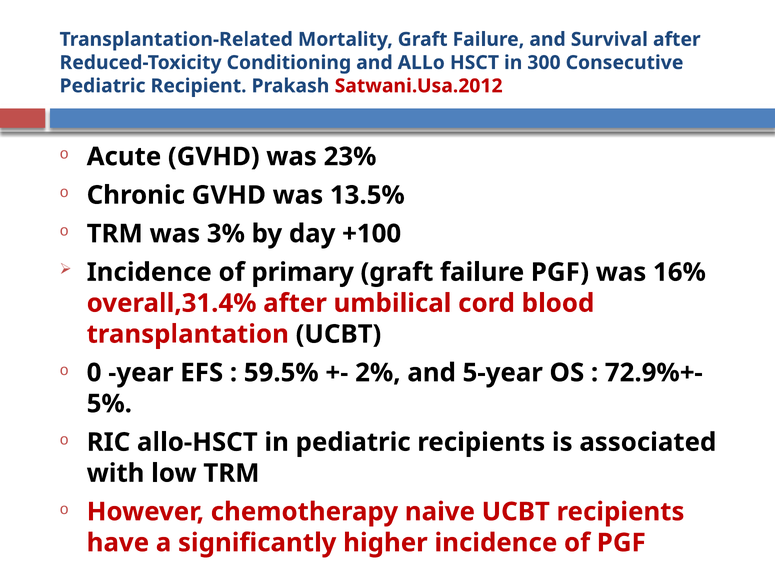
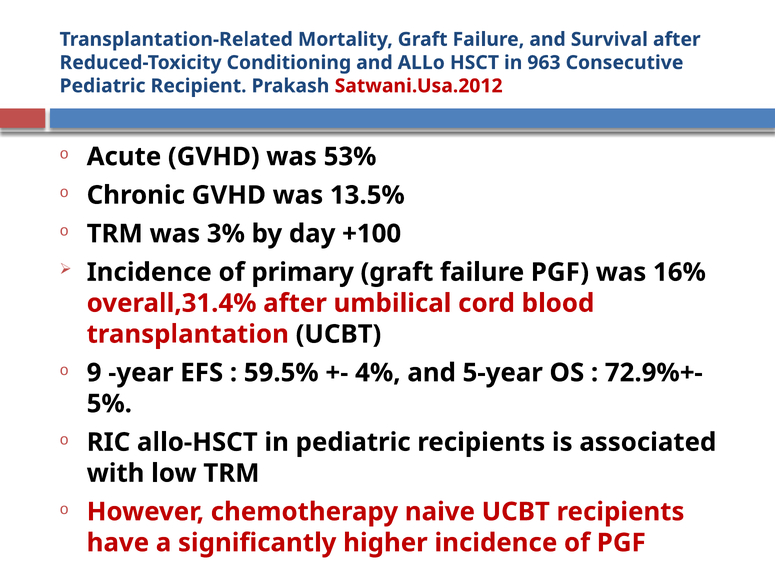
300: 300 -> 963 (544, 63)
23%: 23% -> 53% (350, 157)
0: 0 -> 9 (94, 373)
2%: 2% -> 4% (378, 373)
